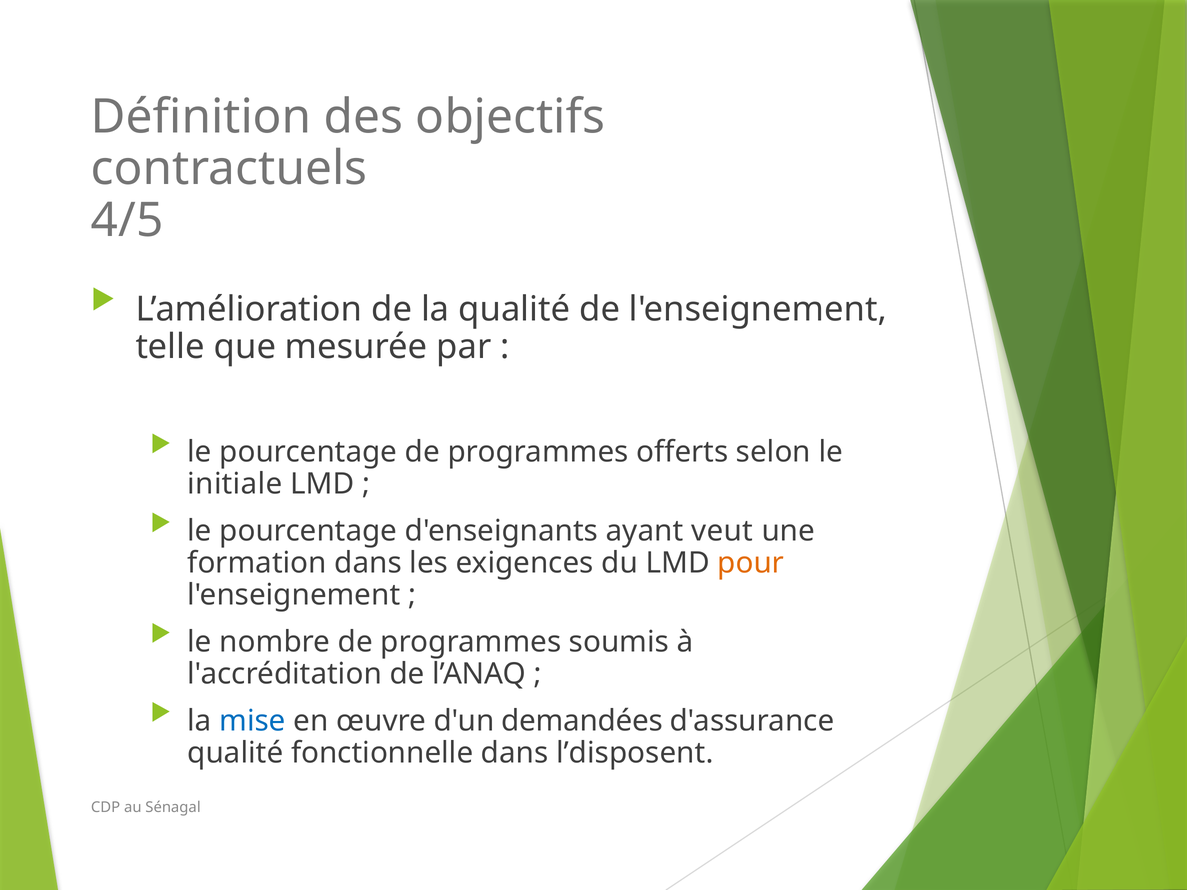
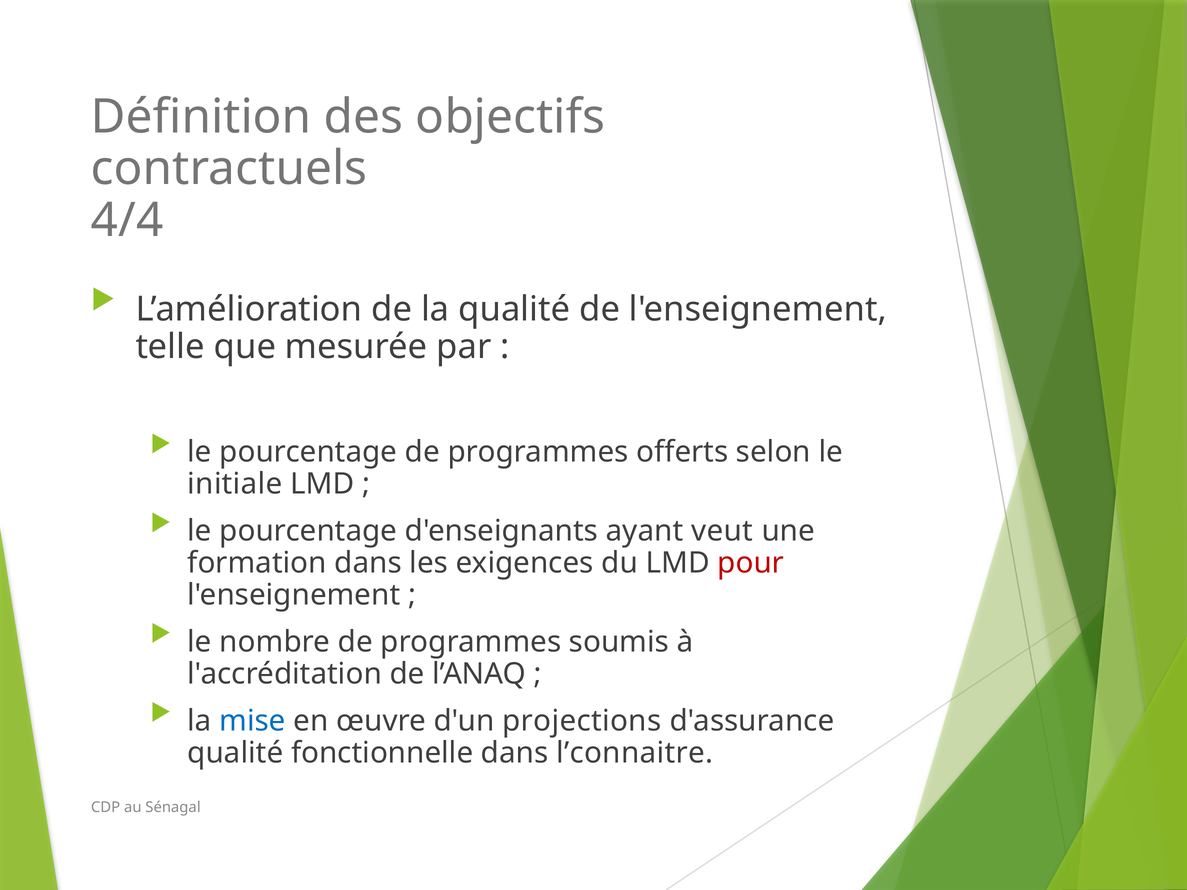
4/5: 4/5 -> 4/4 (127, 220)
pour colour: orange -> red (751, 563)
demandées: demandées -> projections (582, 721)
l’disposent: l’disposent -> l’connaitre (635, 753)
